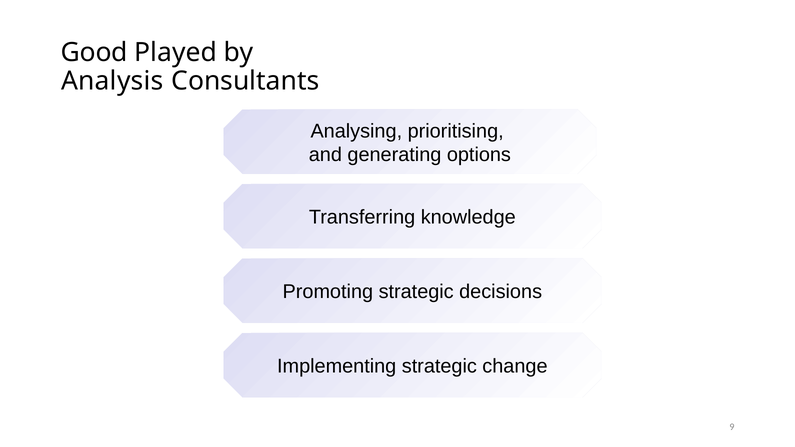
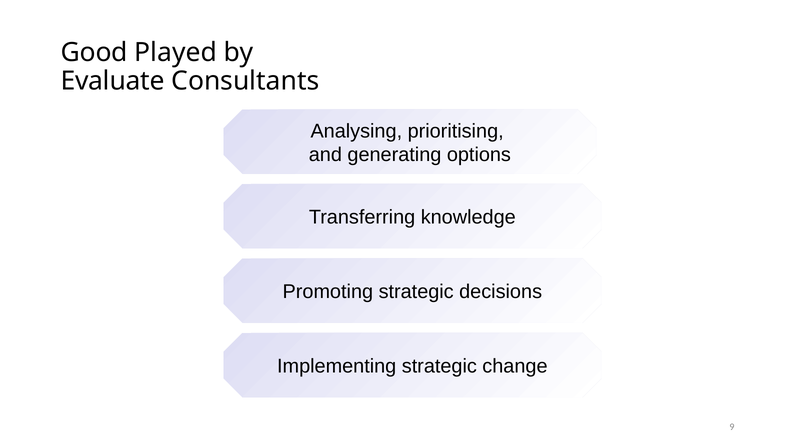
Analysis: Analysis -> Evaluate (113, 81)
